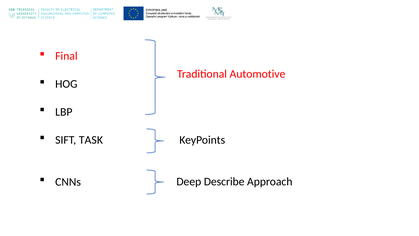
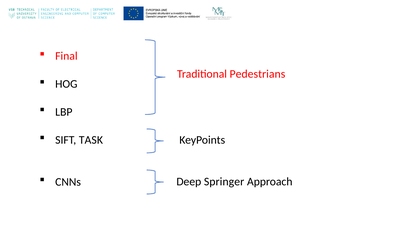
Automotive: Automotive -> Pedestrians (257, 74)
Describe: Describe -> Springer (224, 181)
